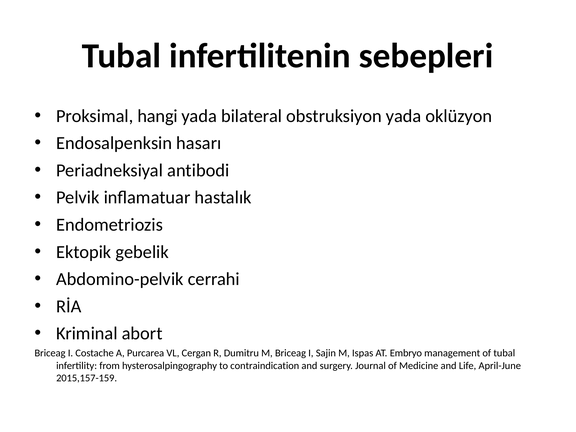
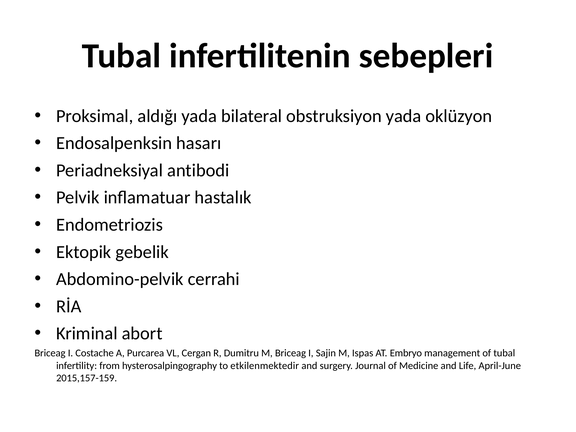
hangi: hangi -> aldığı (157, 116)
contraindication: contraindication -> etkilenmektedir (265, 366)
